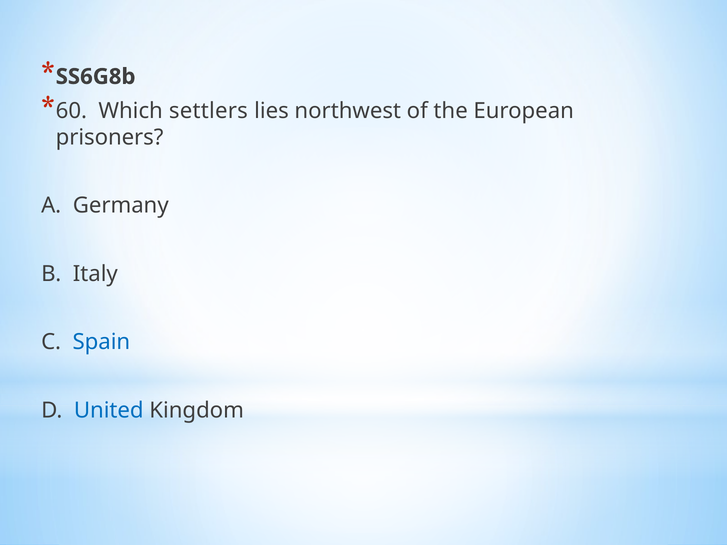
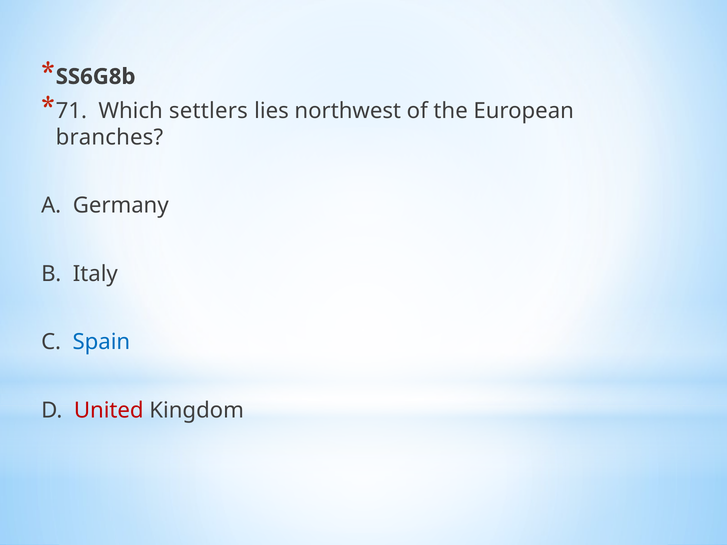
60: 60 -> 71 (71, 111)
prisoners: prisoners -> branches (109, 137)
United colour: blue -> red (109, 410)
